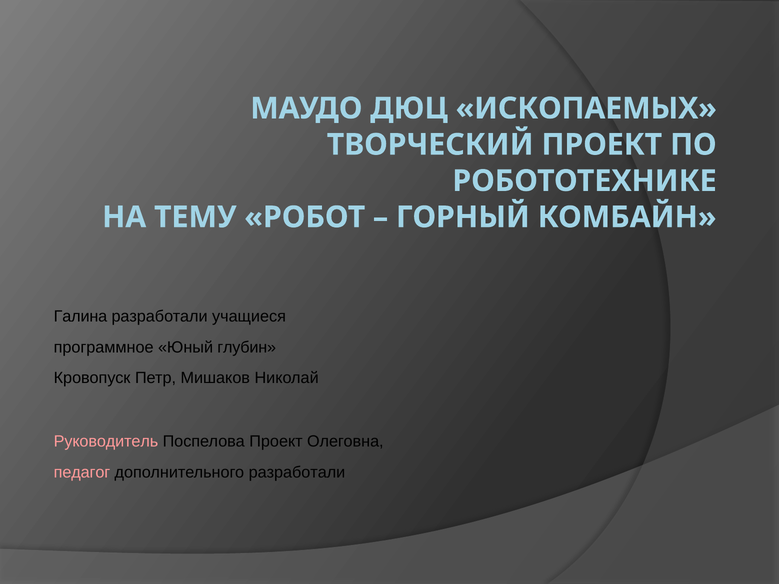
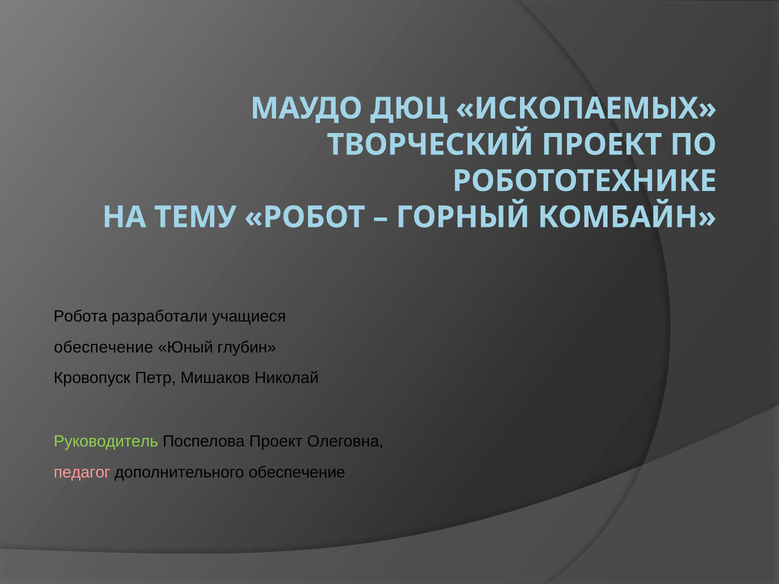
Галина: Галина -> Робота (80, 317)
программное: программное -> обеспечение (104, 347)
Руководитель colour: pink -> light green (106, 442)
дополнительного разработали: разработали -> обеспечение (297, 472)
